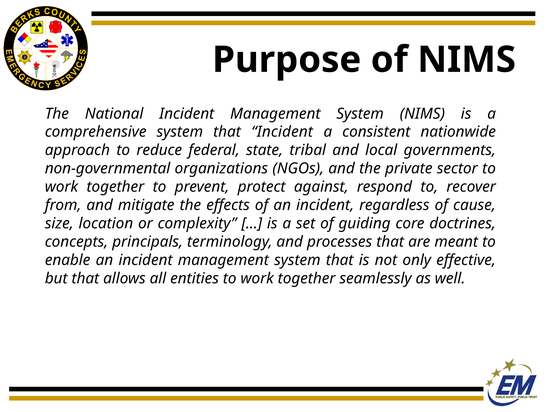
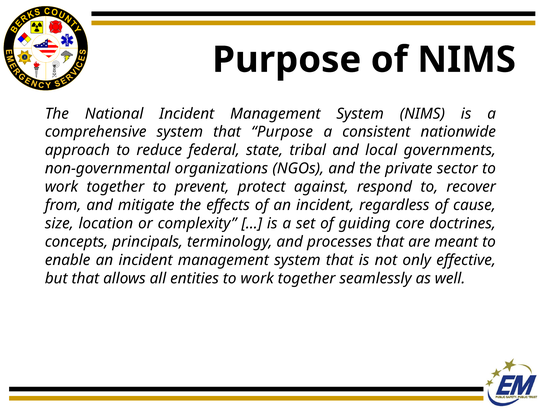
that Incident: Incident -> Purpose (282, 132)
